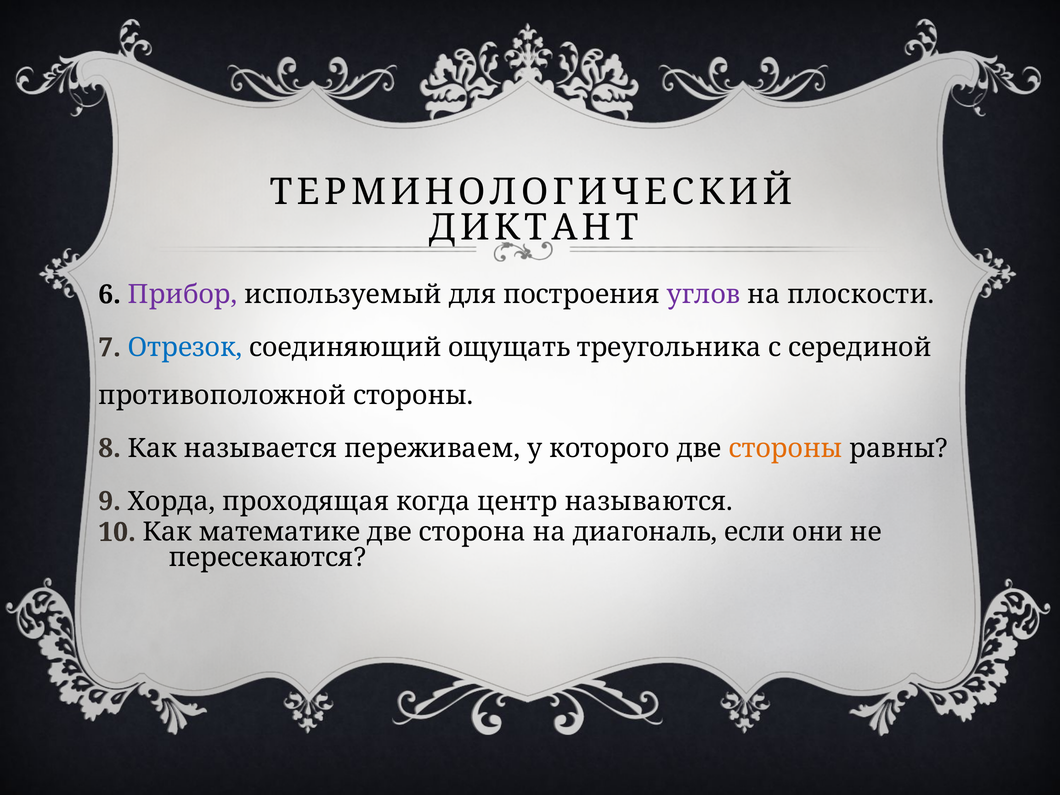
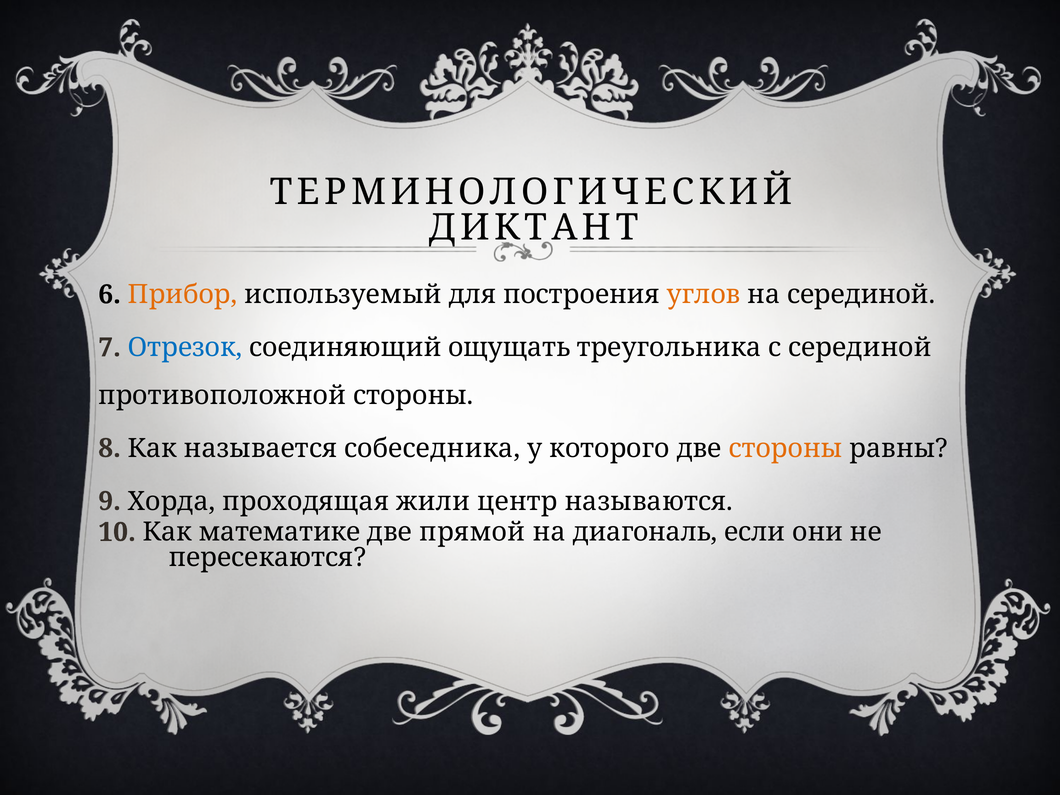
Прибор colour: purple -> orange (183, 295)
углов colour: purple -> orange (704, 295)
на плоскости: плоскости -> серединой (861, 295)
переживаем: переживаем -> собеседника (432, 448)
когда: когда -> жили (433, 501)
сторона: сторона -> прямой (472, 532)
